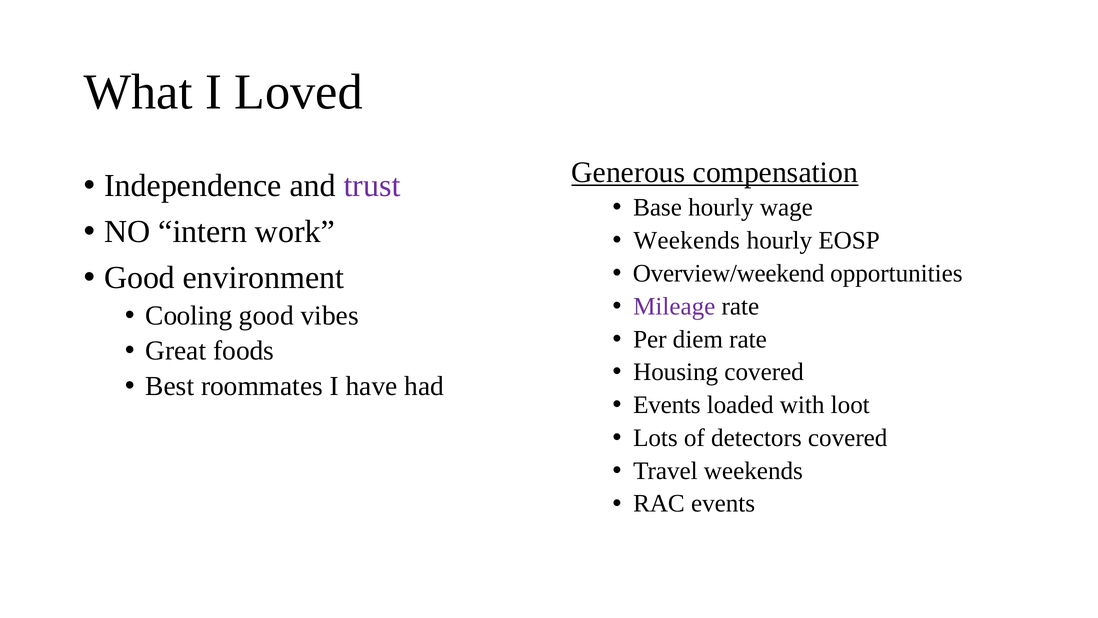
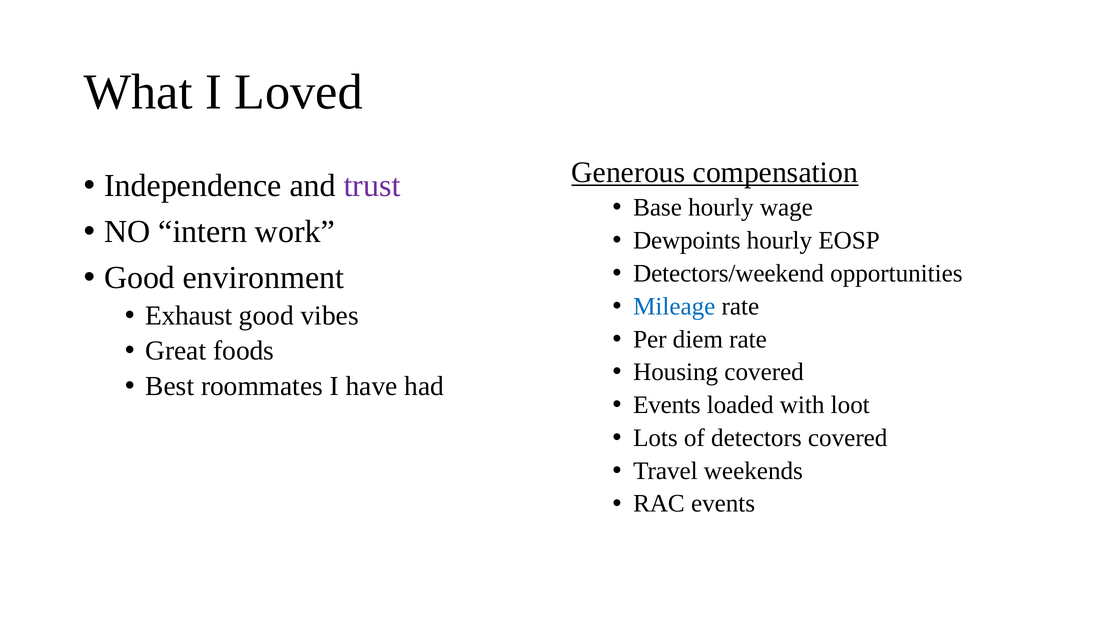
Weekends: Weekends -> Dewpoints (687, 240)
Overview/weekend: Overview/weekend -> Detectors/weekend (729, 273)
Mileage colour: purple -> blue (674, 306)
Cooling: Cooling -> Exhaust (189, 315)
